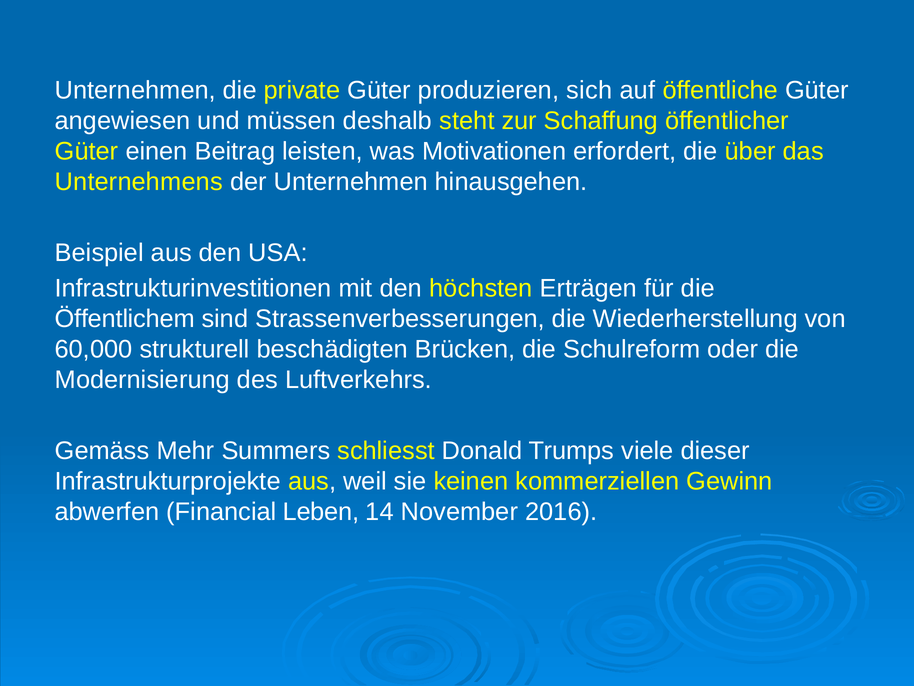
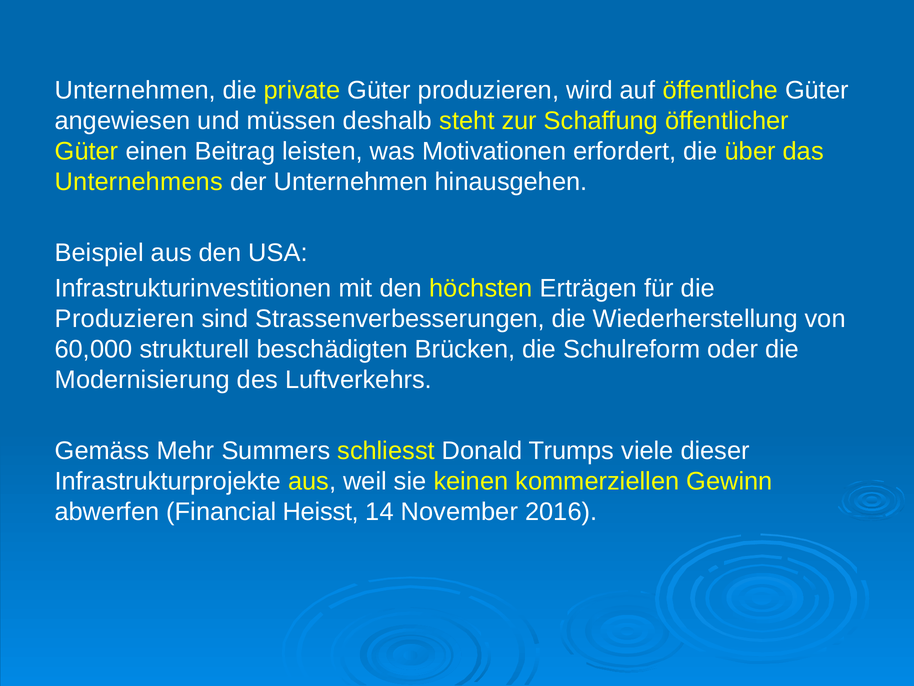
sich: sich -> wird (589, 90)
Öffentlichem: Öffentlichem -> Produzieren (125, 319)
Leben: Leben -> Heisst (321, 512)
